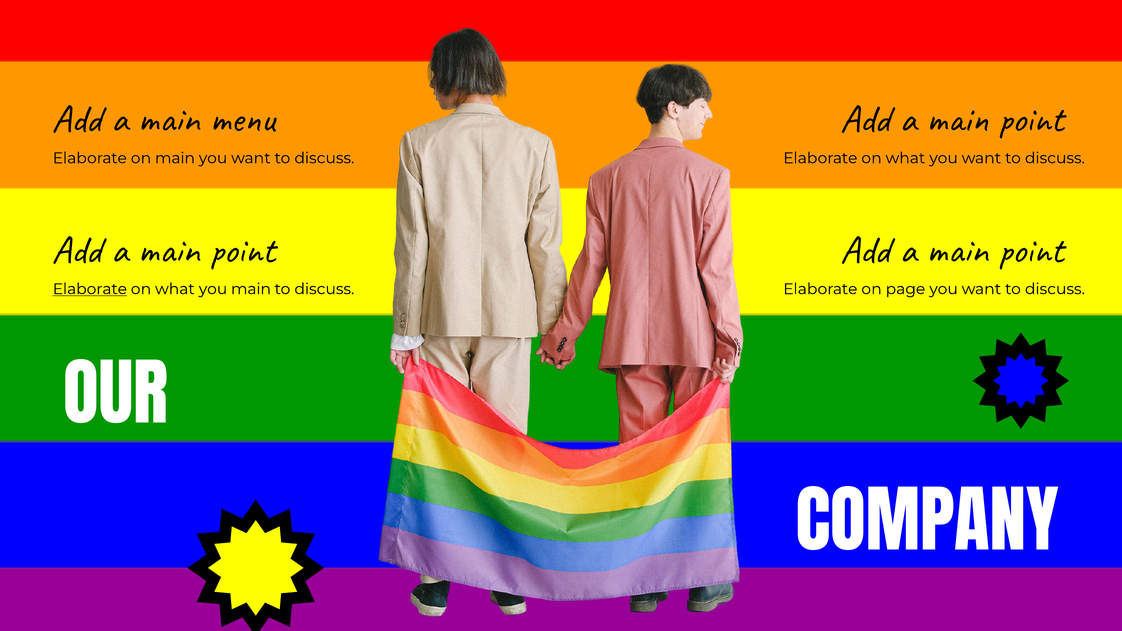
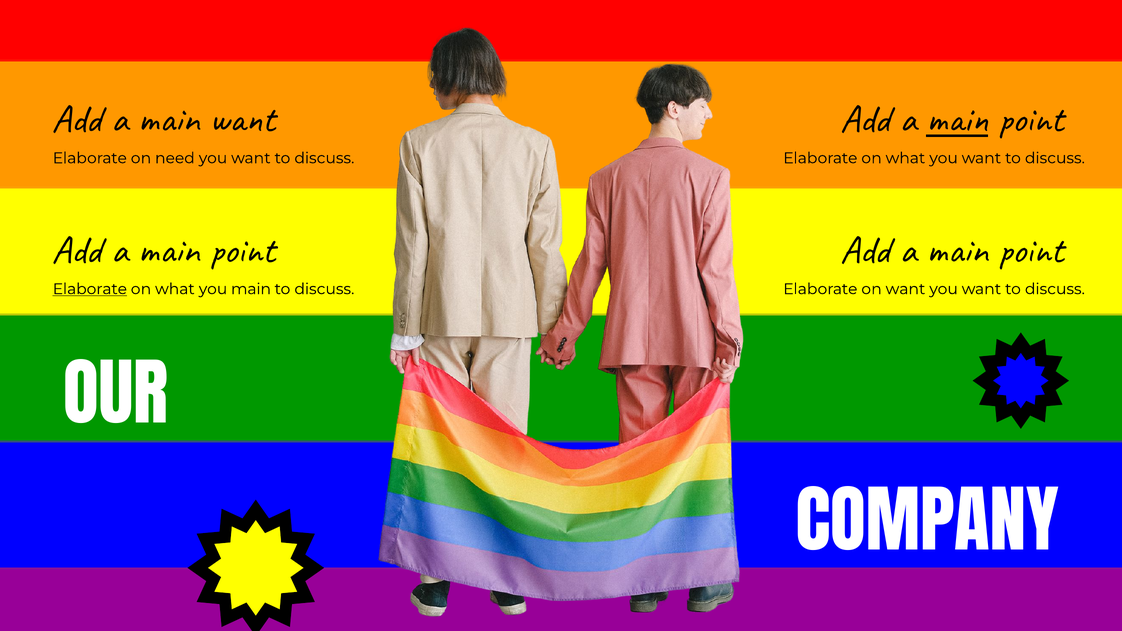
main menu: menu -> want (242, 119)
main underline: none -> present (957, 119)
on main: main -> need (175, 158)
on page: page -> want (905, 289)
